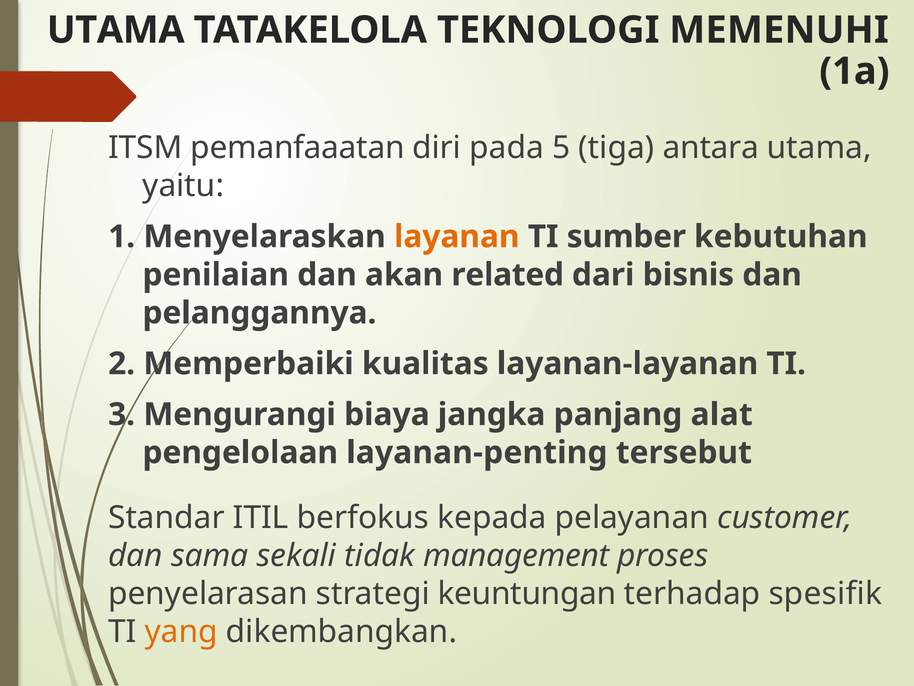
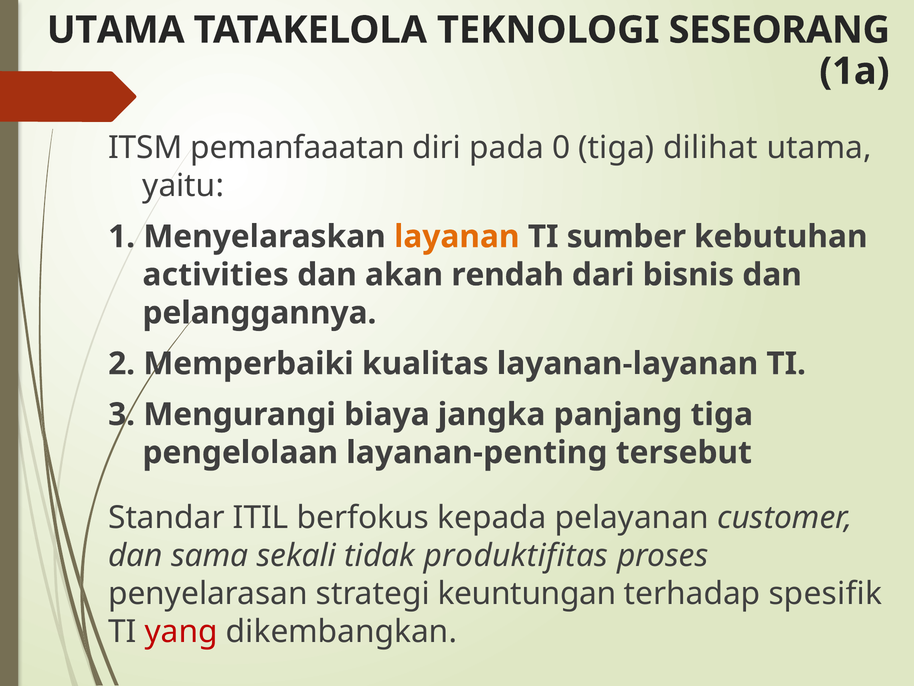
MEMENUHI: MEMENUHI -> SESEORANG (779, 30)
5: 5 -> 0 (561, 148)
antara: antara -> dilihat (710, 148)
penilaian: penilaian -> activities (216, 275)
related: related -> rendah (508, 275)
panjang alat: alat -> tiga (722, 414)
management: management -> produktifitas (516, 555)
yang colour: orange -> red (181, 632)
